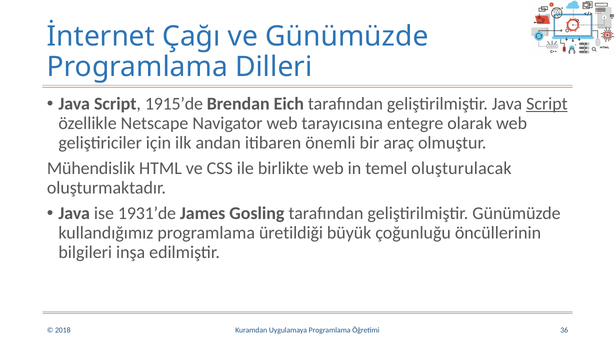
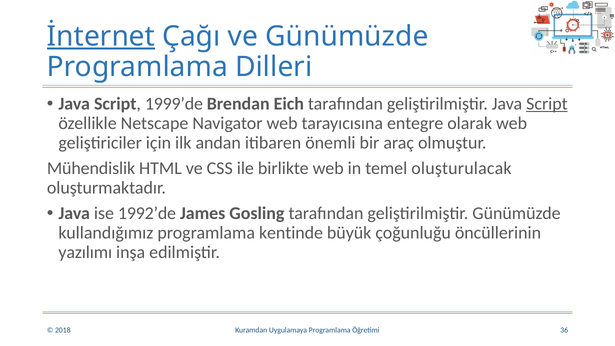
İnternet underline: none -> present (101, 36)
1915’de: 1915’de -> 1999’de (174, 104)
1931’de: 1931’de -> 1992’de (147, 213)
üretildiği: üretildiği -> kentinde (291, 233)
bilgileri: bilgileri -> yazılımı (85, 252)
